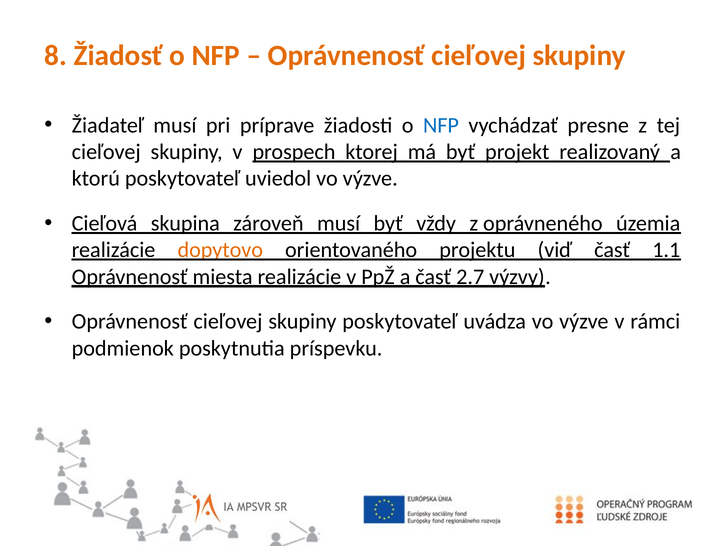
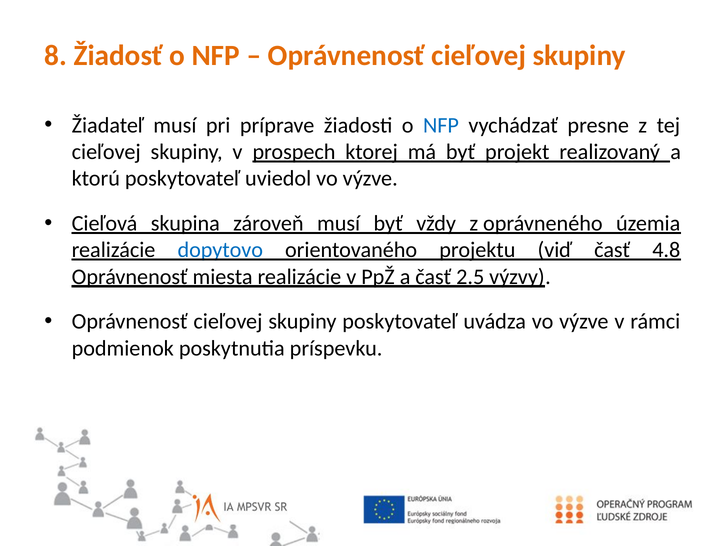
dopytovo colour: orange -> blue (220, 250)
1.1: 1.1 -> 4.8 (666, 250)
2.7: 2.7 -> 2.5 (470, 276)
